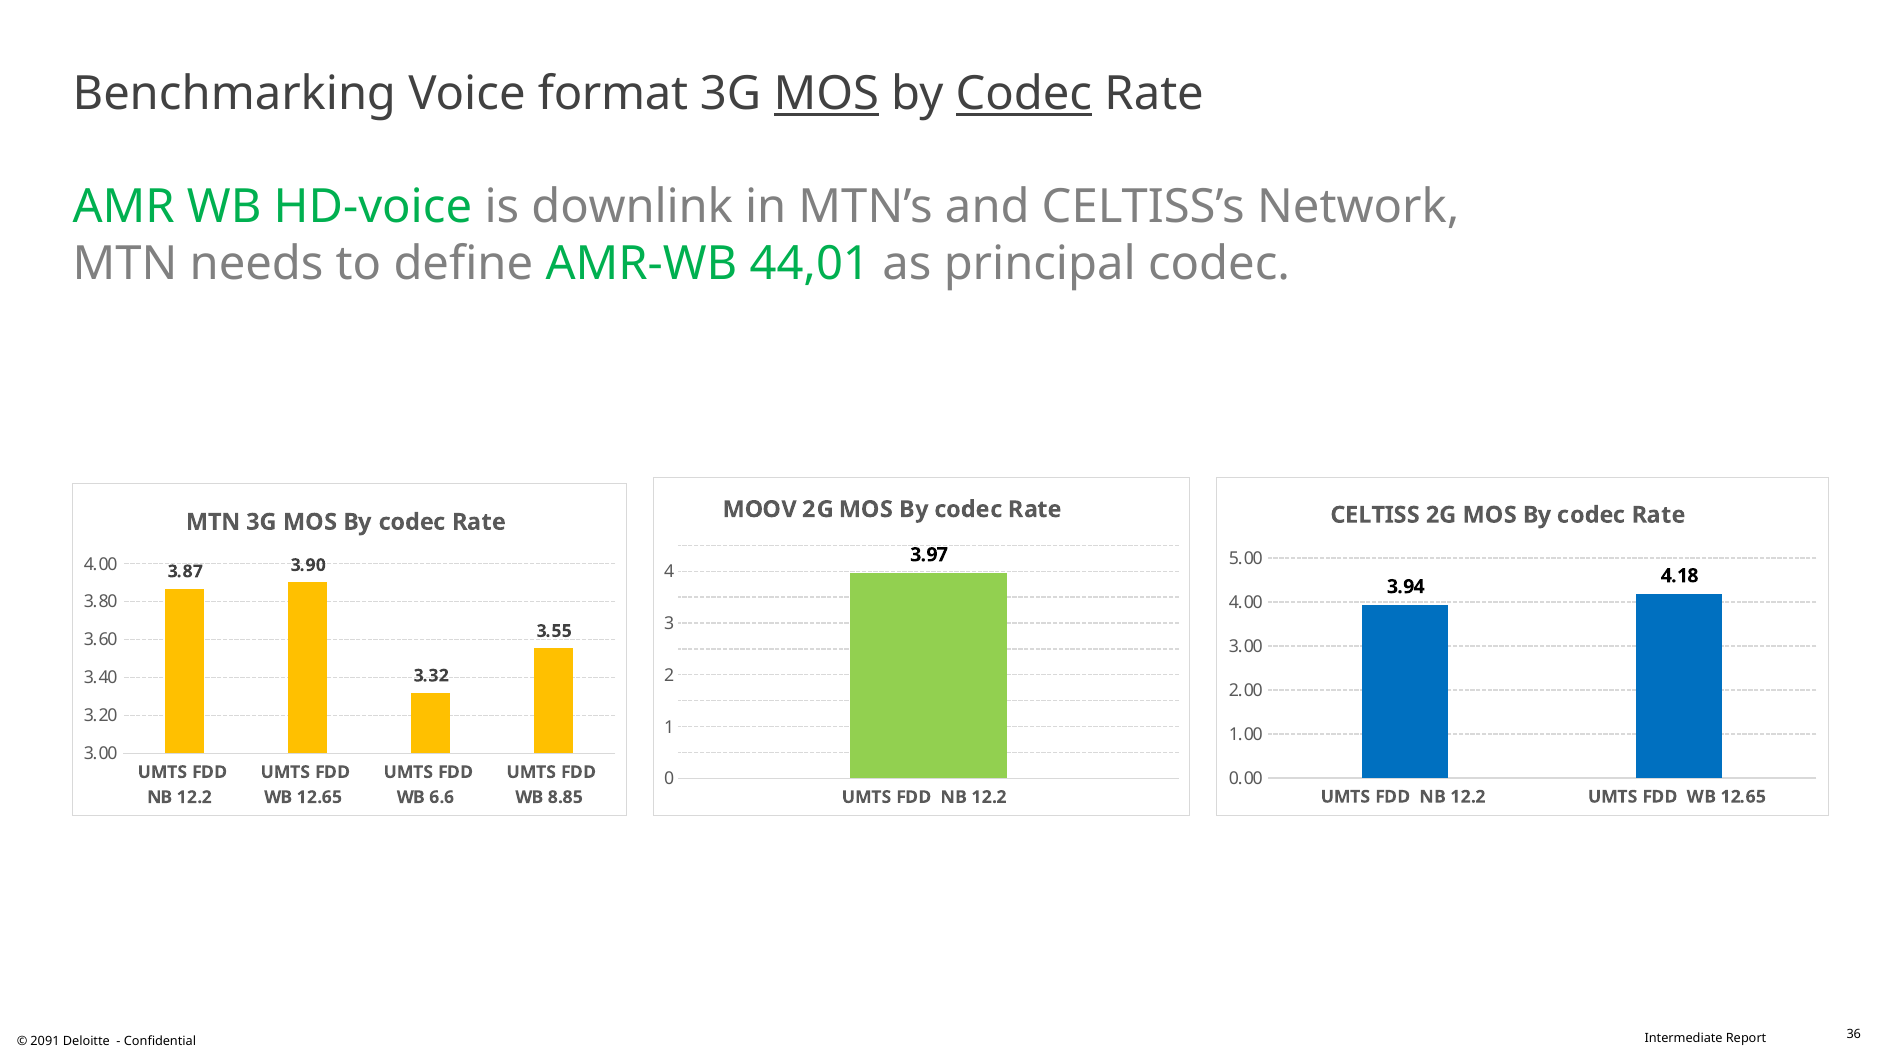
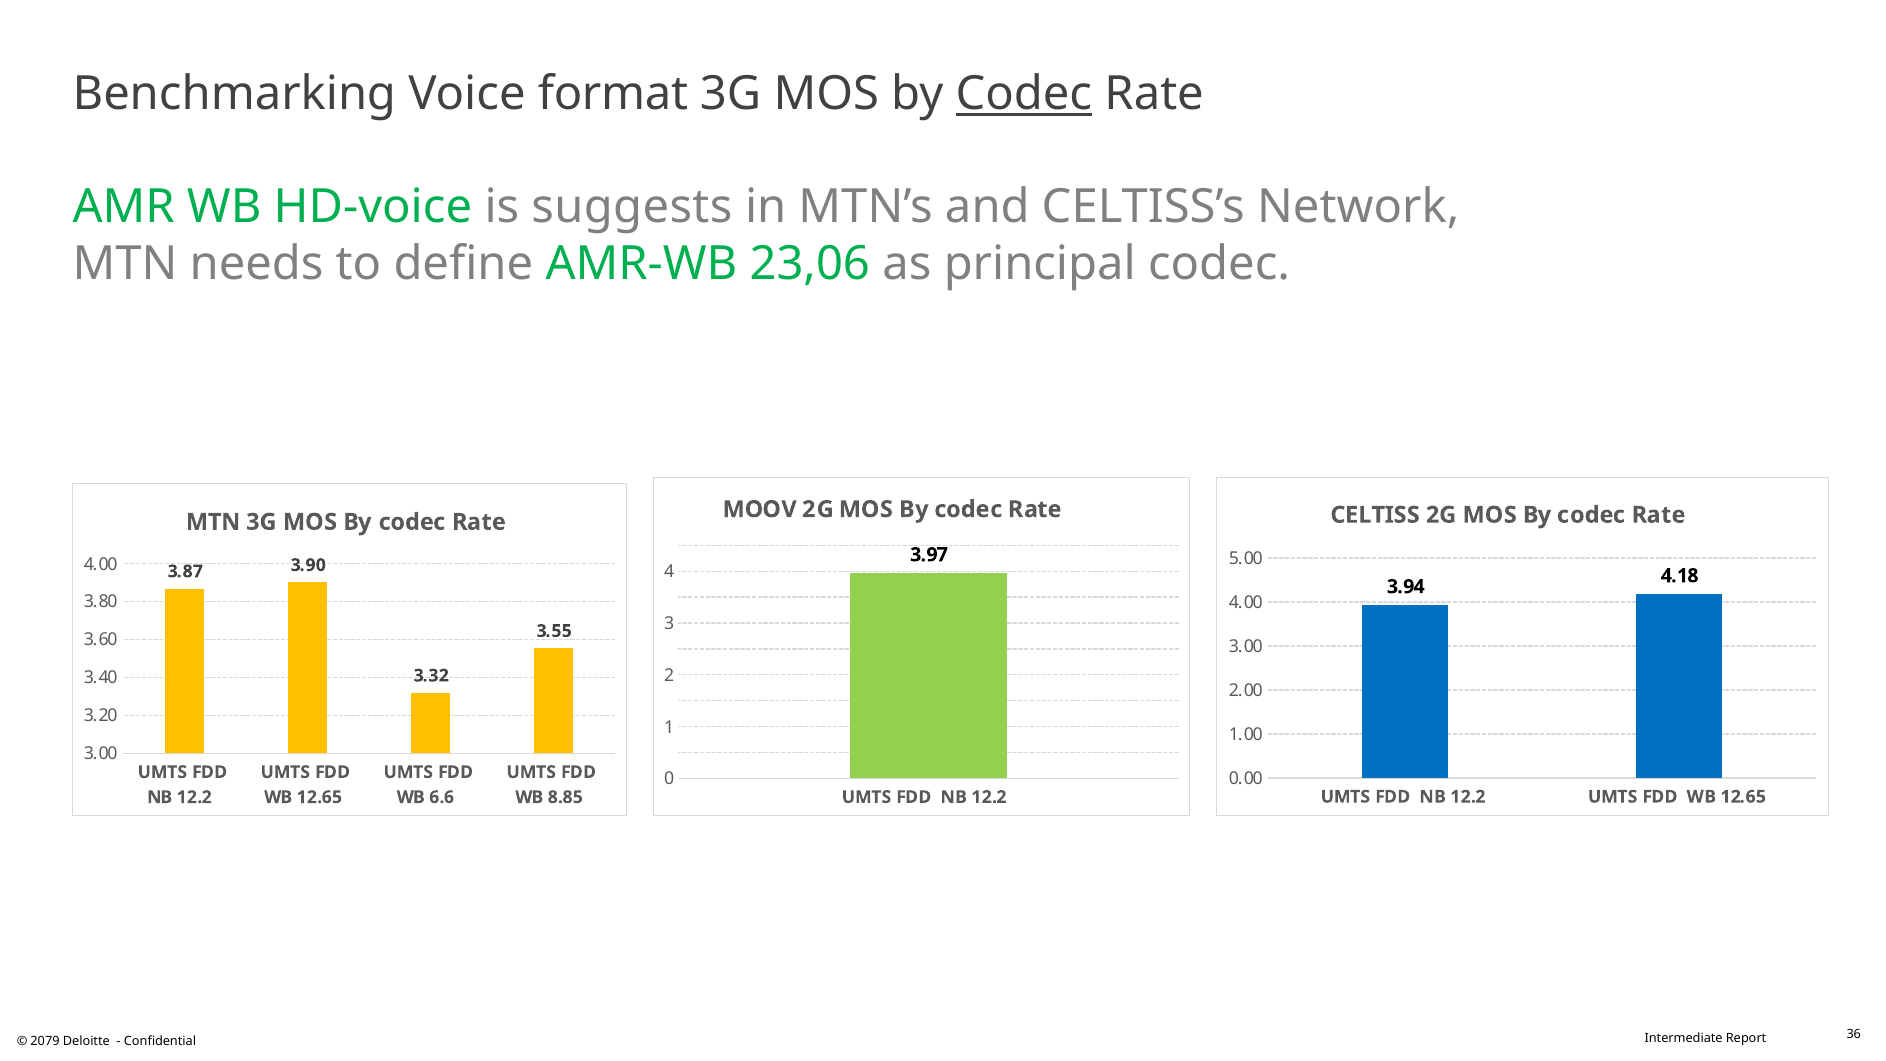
MOS underline: present -> none (826, 94)
downlink: downlink -> suggests (632, 207)
44,01: 44,01 -> 23,06 (810, 264)
2091: 2091 -> 2079 (45, 1041)
